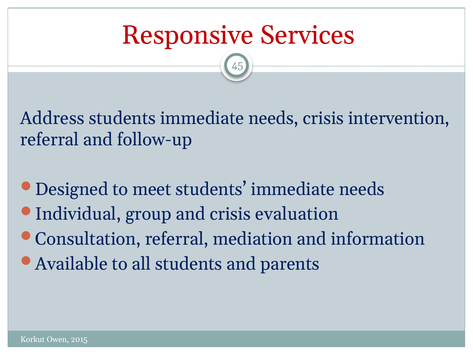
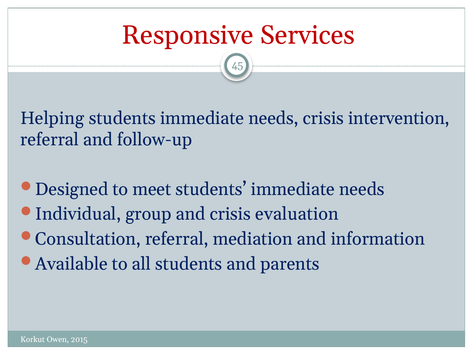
Address: Address -> Helping (52, 118)
